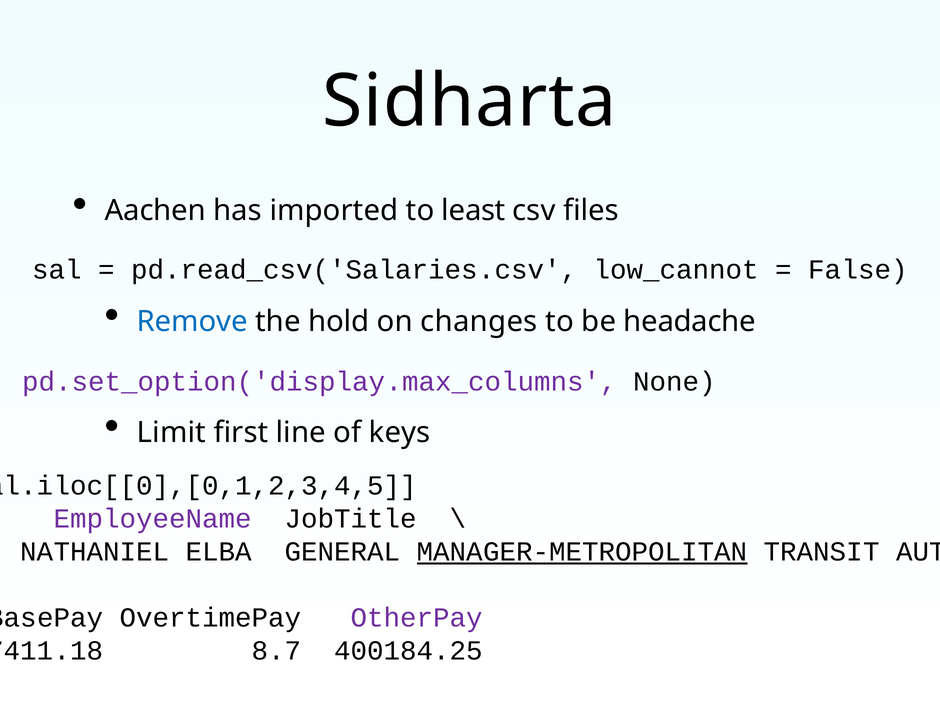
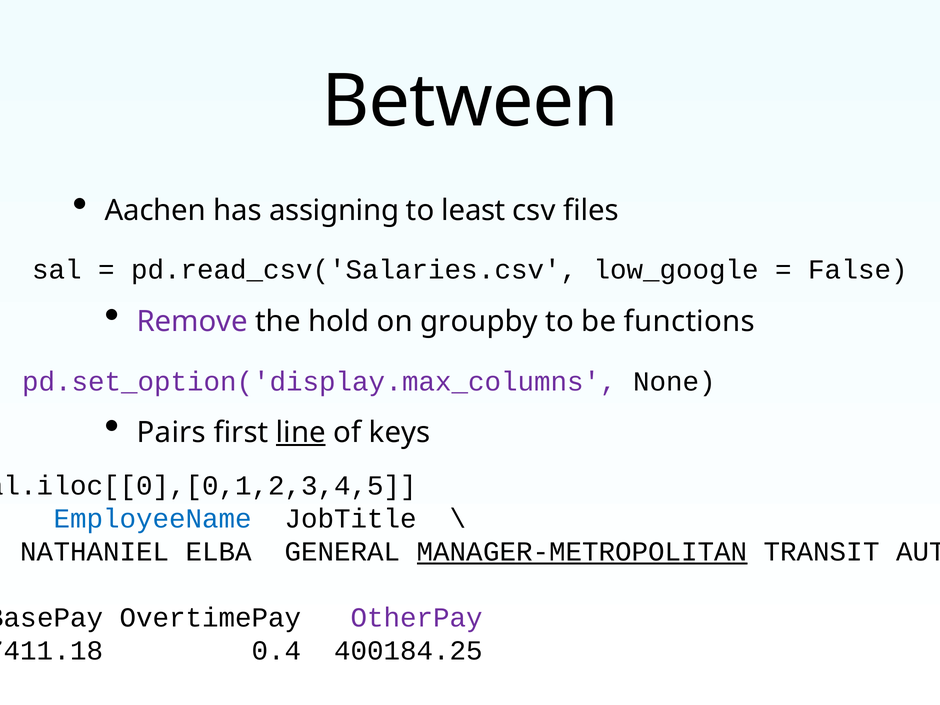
Sidharta: Sidharta -> Between (470, 102)
imported: imported -> assigning (334, 211)
low_cannot: low_cannot -> low_google (676, 270)
Remove colour: blue -> purple (192, 322)
changes: changes -> groupby (479, 322)
headache: headache -> functions (689, 322)
Limit: Limit -> Pairs (171, 432)
line underline: none -> present (301, 432)
EmployeeName colour: purple -> blue (153, 519)
8.7: 8.7 -> 0.4 (277, 651)
